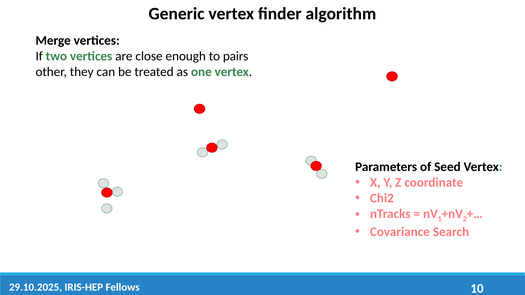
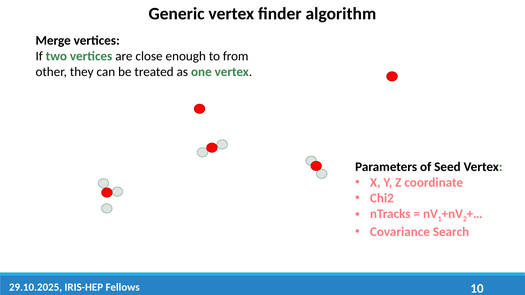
pairs: pairs -> from (236, 56)
